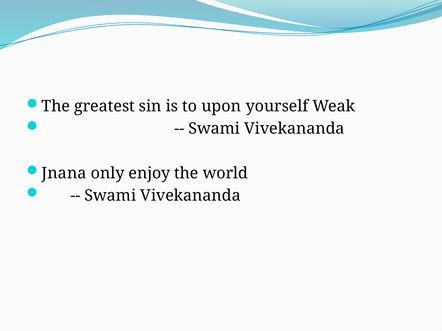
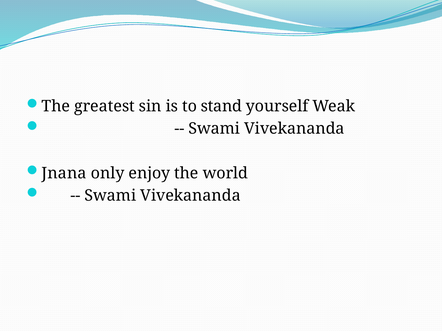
upon: upon -> stand (221, 106)
